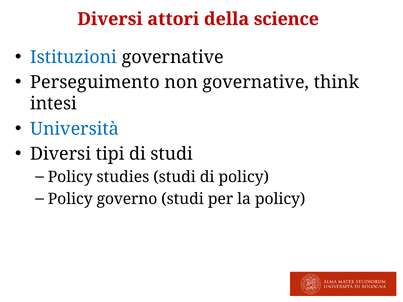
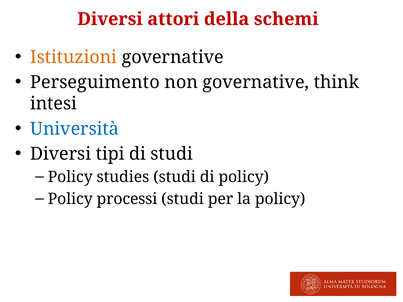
science: science -> schemi (286, 19)
Istituzioni colour: blue -> orange (74, 57)
governo: governo -> processi (127, 199)
